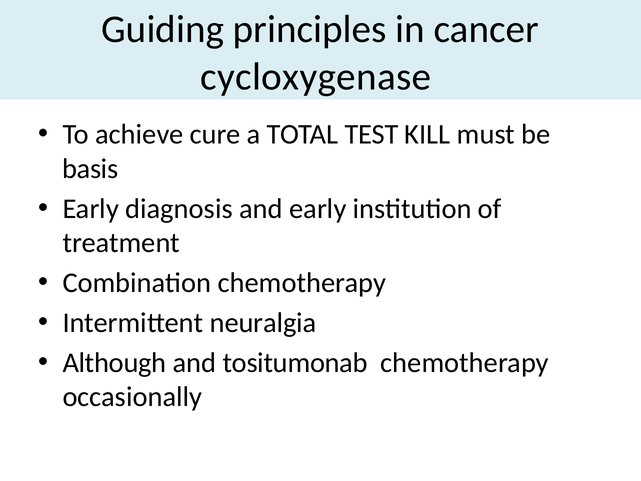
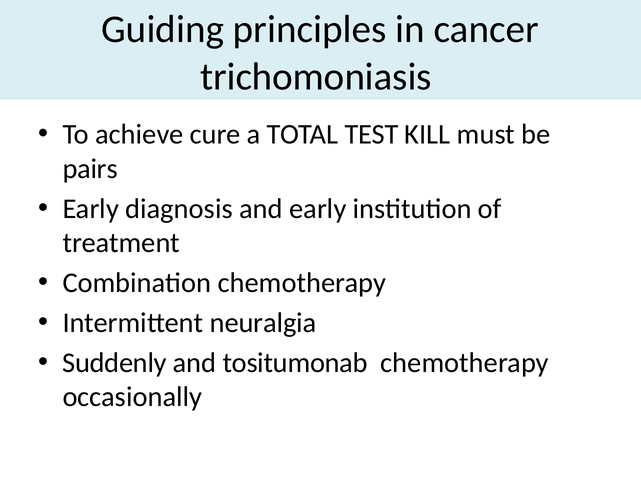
cycloxygenase: cycloxygenase -> trichomoniasis (316, 77)
basis: basis -> pairs (90, 169)
Although: Although -> Suddenly (114, 362)
